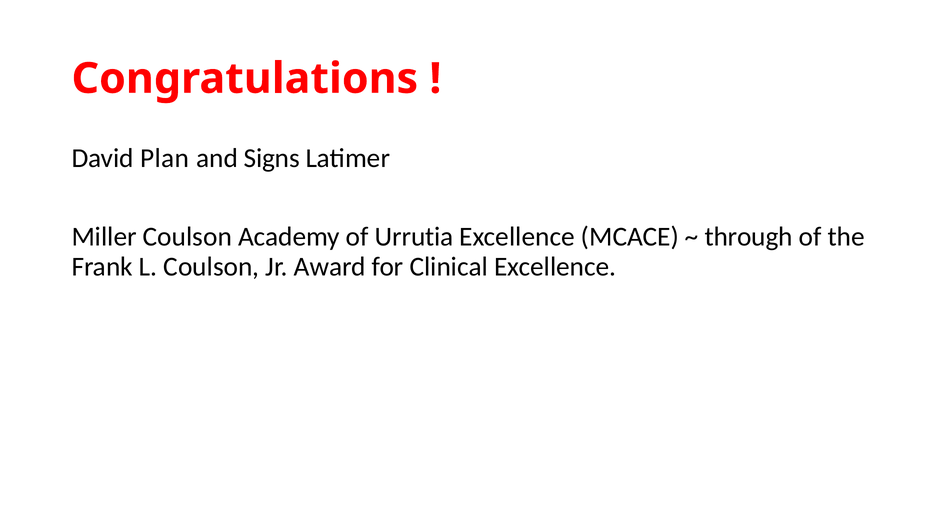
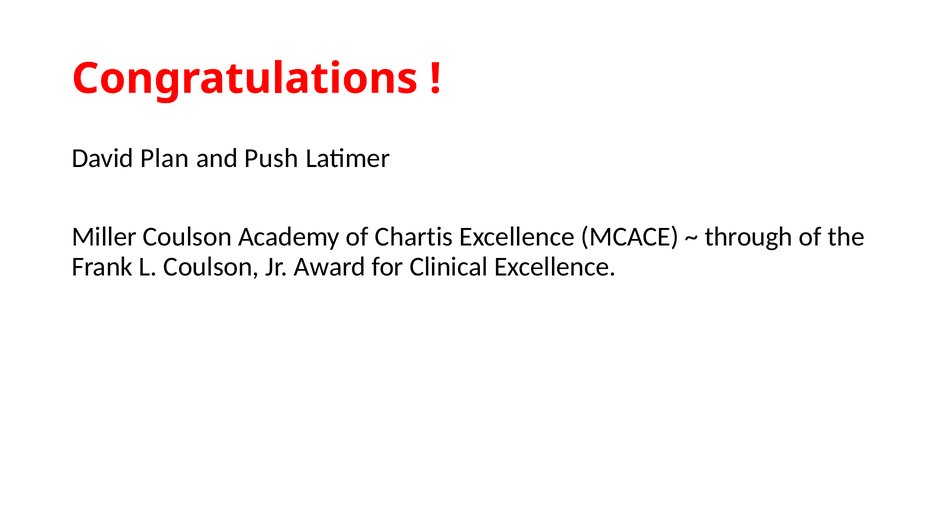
Signs: Signs -> Push (272, 159)
Urrutia: Urrutia -> Chartis (414, 237)
